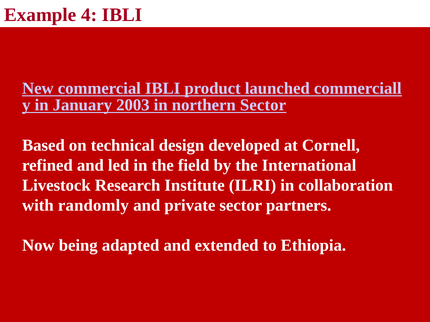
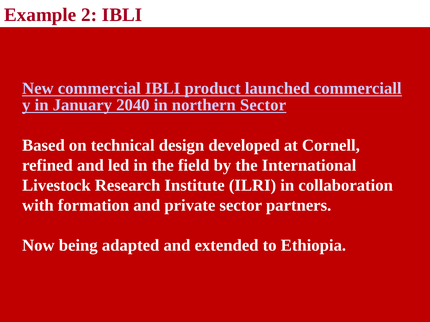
4: 4 -> 2 (89, 15)
2003: 2003 -> 2040 (133, 105)
randomly: randomly -> formation (93, 206)
